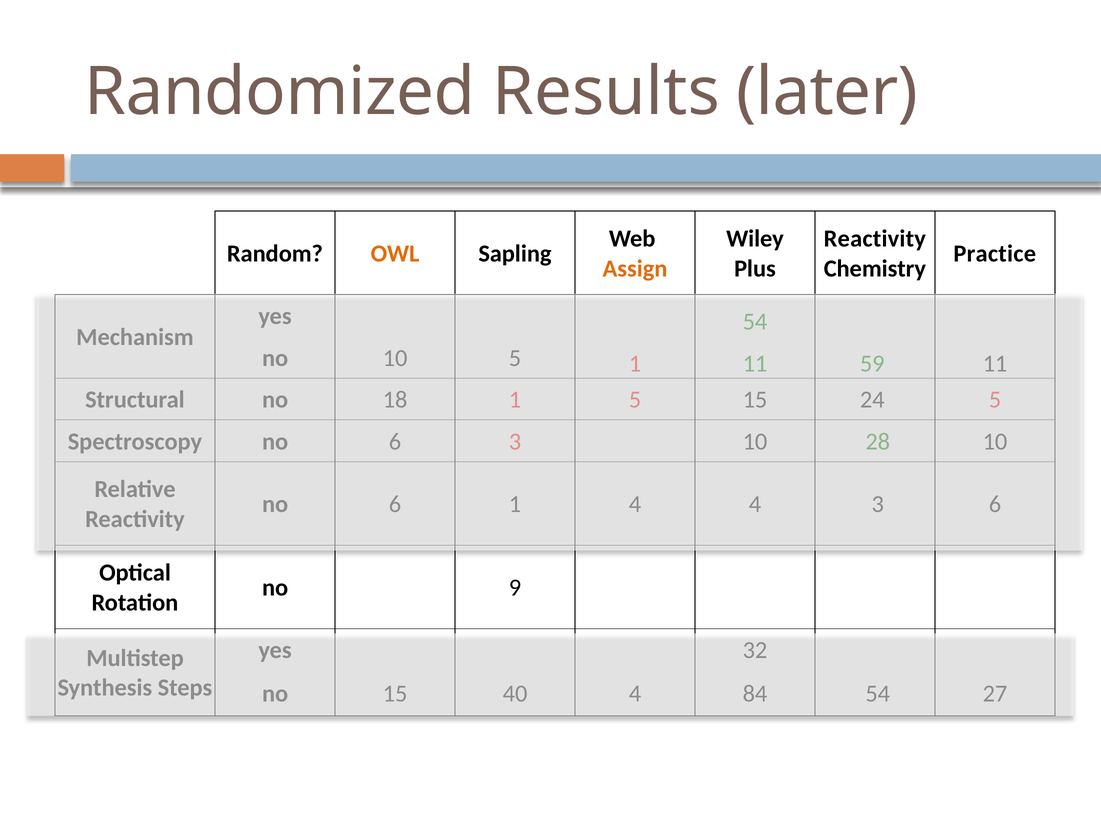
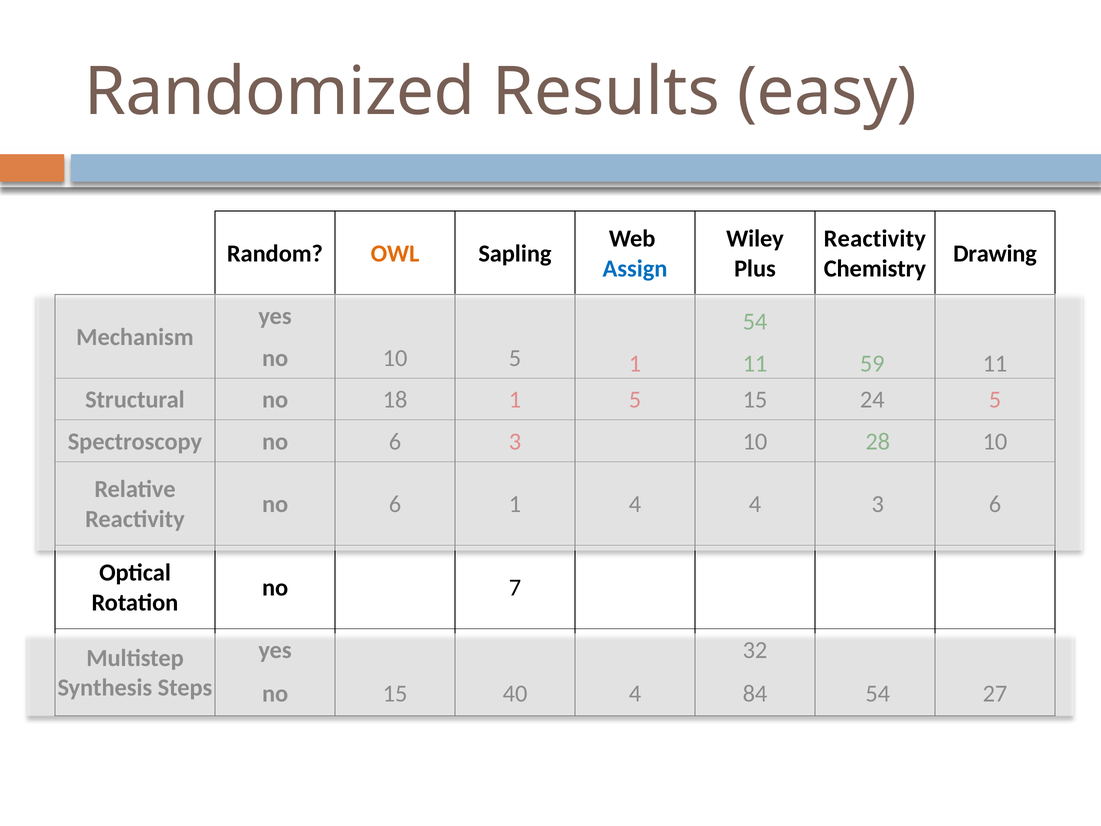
later: later -> easy (827, 92)
Practice: Practice -> Drawing (995, 254)
Assign colour: orange -> blue (635, 268)
9: 9 -> 7 (515, 587)
